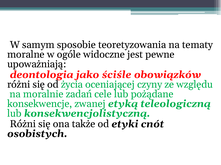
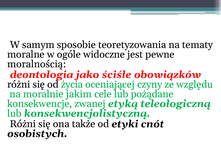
upoważniają: upoważniają -> moralnością (37, 64)
zadań: zadań -> jakim (79, 94)
